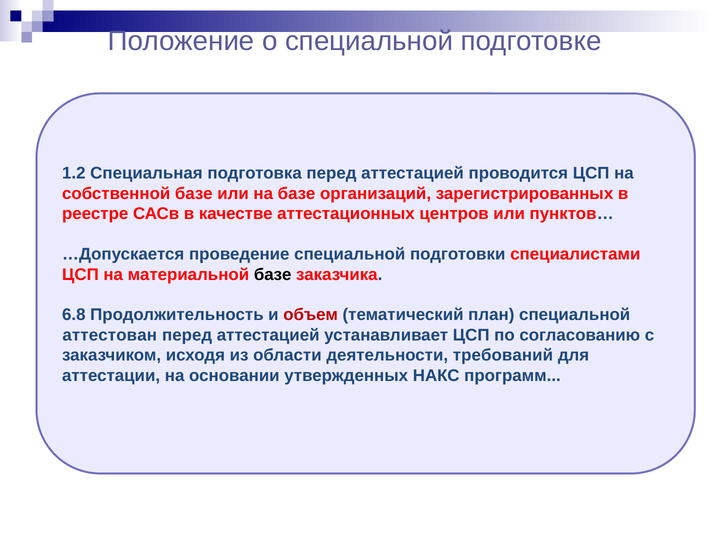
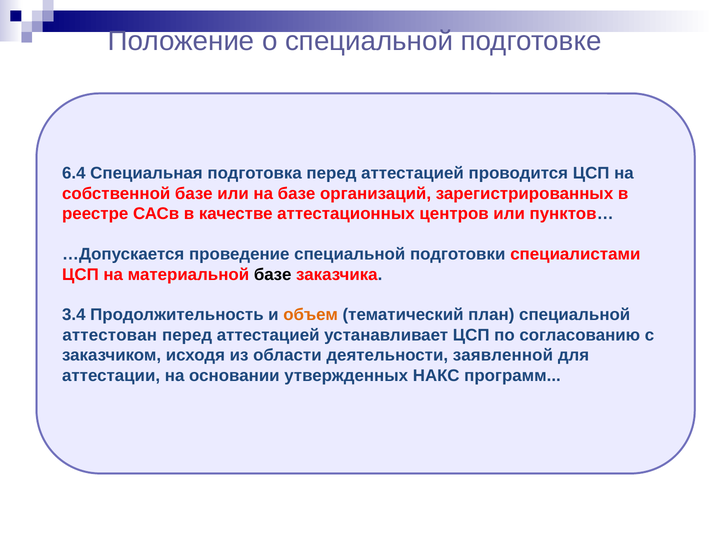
1.2: 1.2 -> 6.4 (74, 174)
6.8: 6.8 -> 3.4 (74, 315)
объем colour: red -> orange (311, 315)
требований: требований -> заявленной (503, 356)
